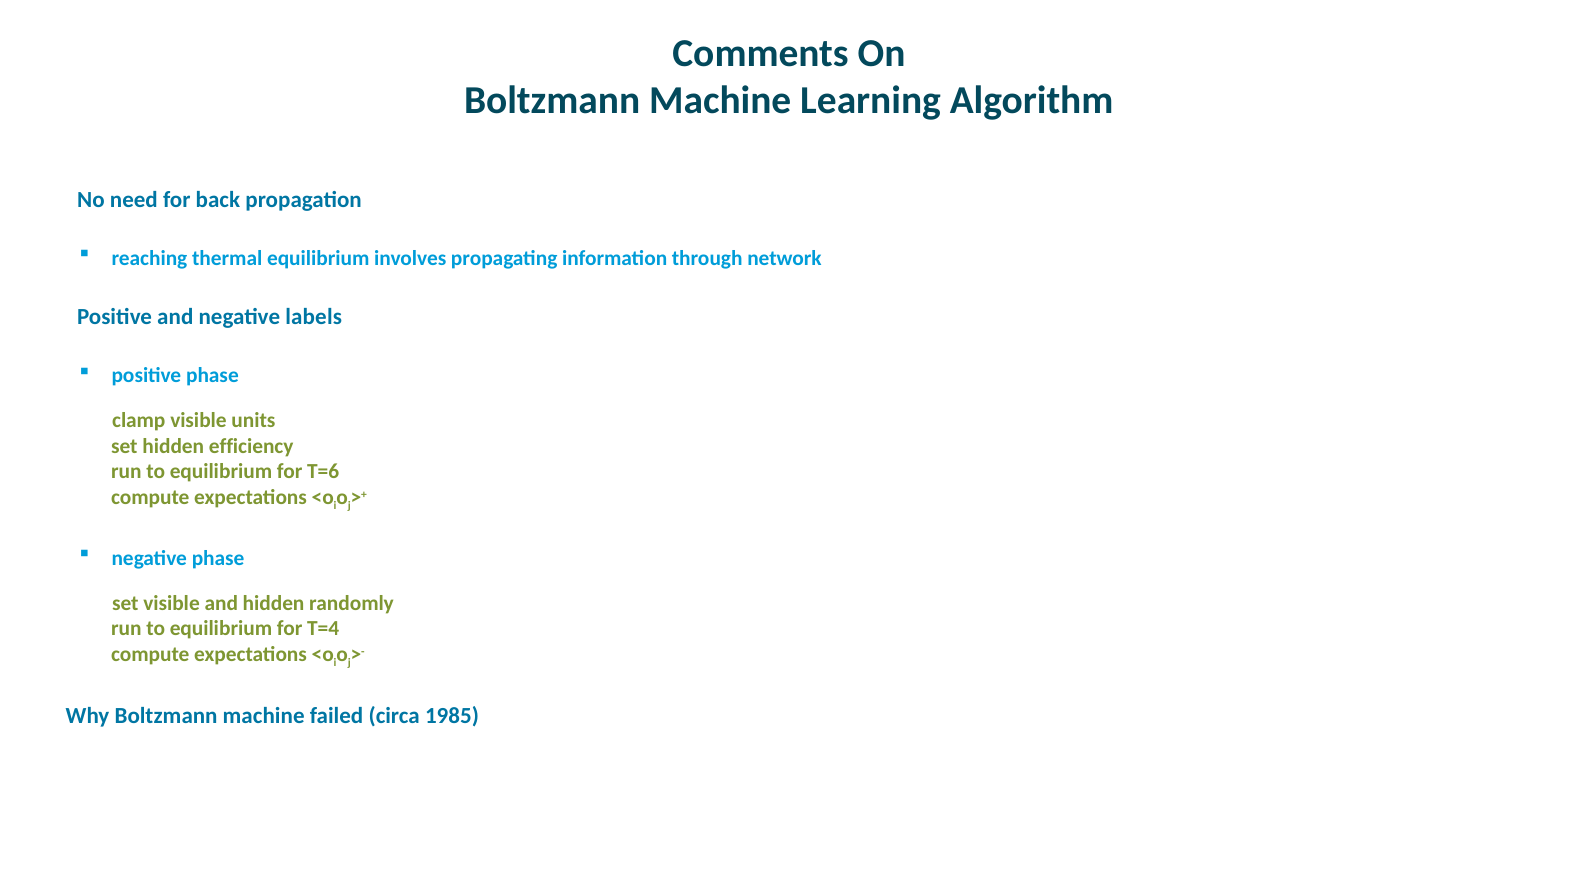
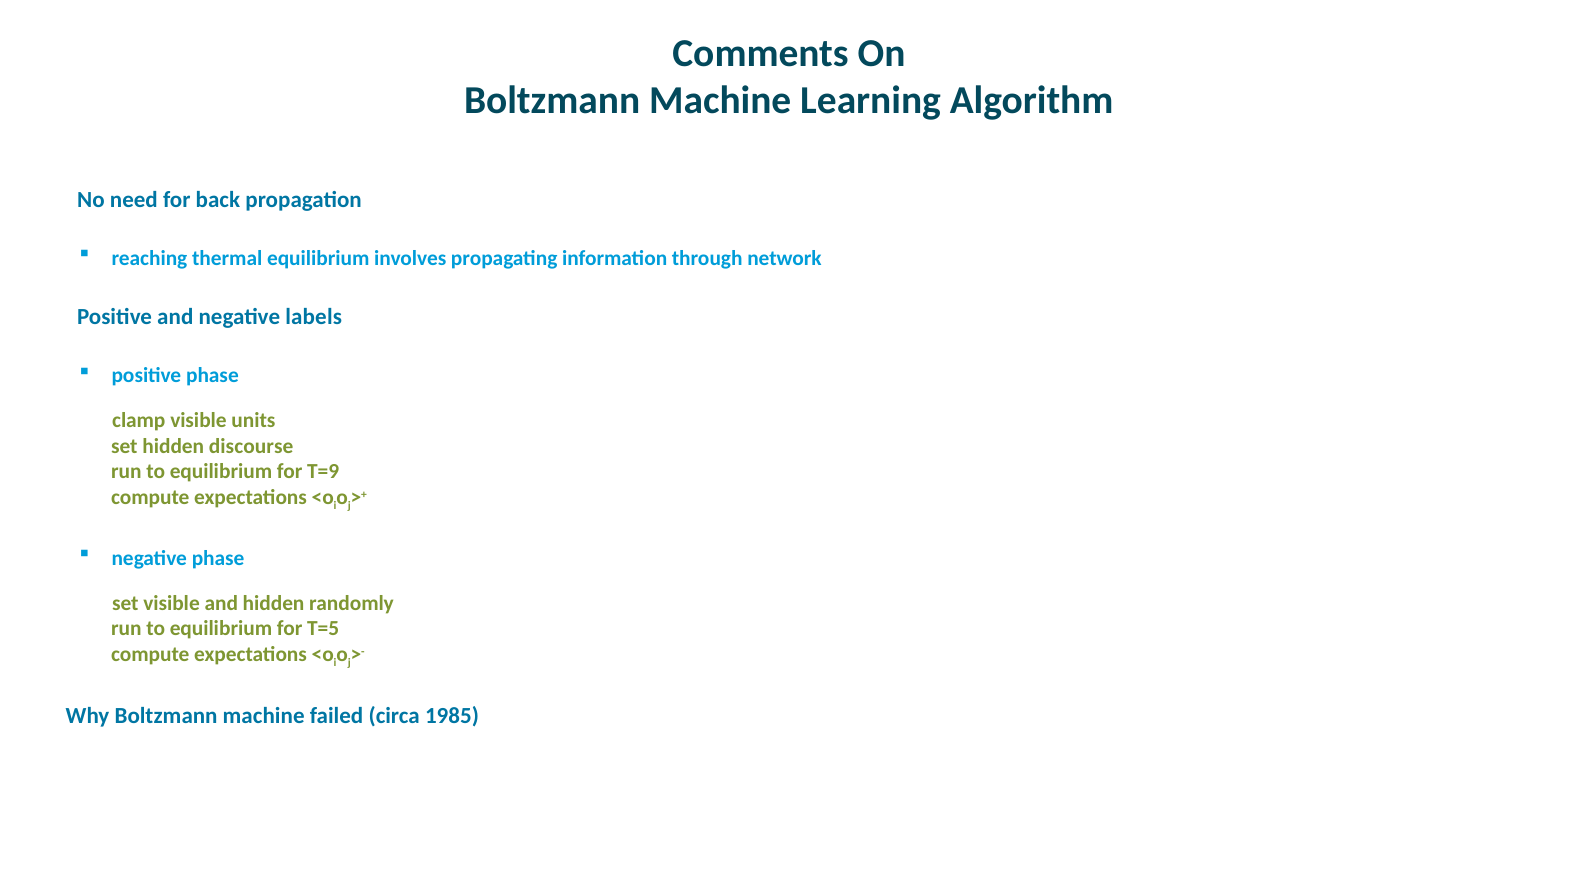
efficiency: efficiency -> discourse (251, 446)
T=6: T=6 -> T=9 (323, 472)
T=4: T=4 -> T=5 (323, 628)
